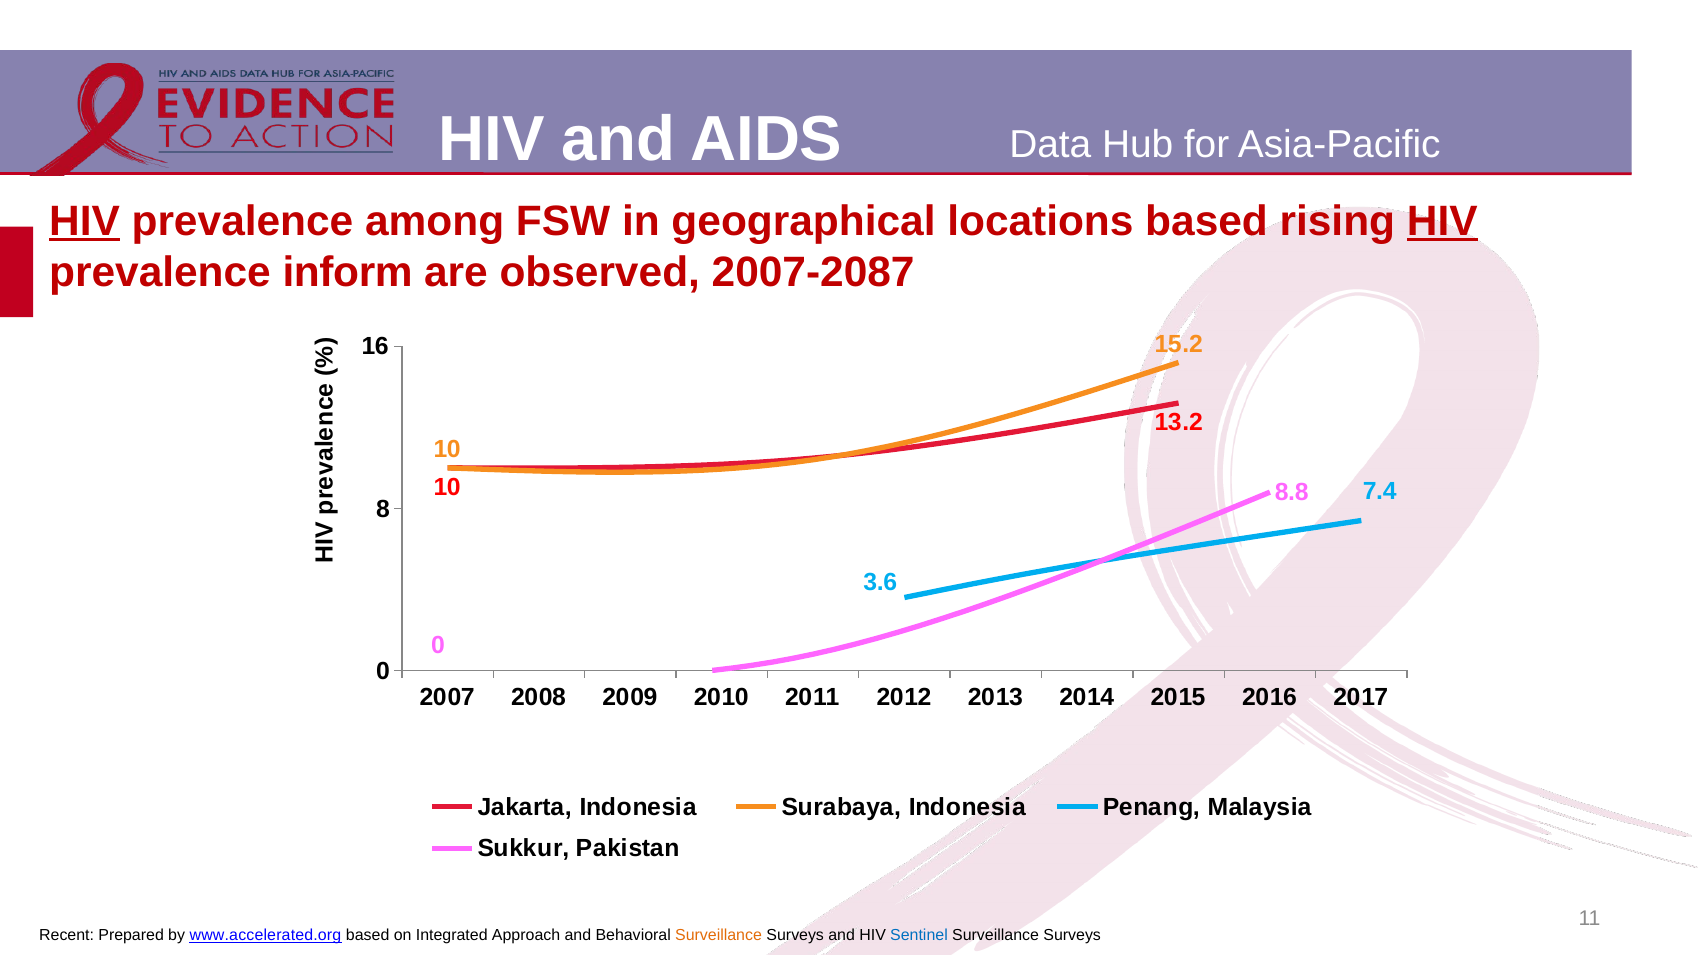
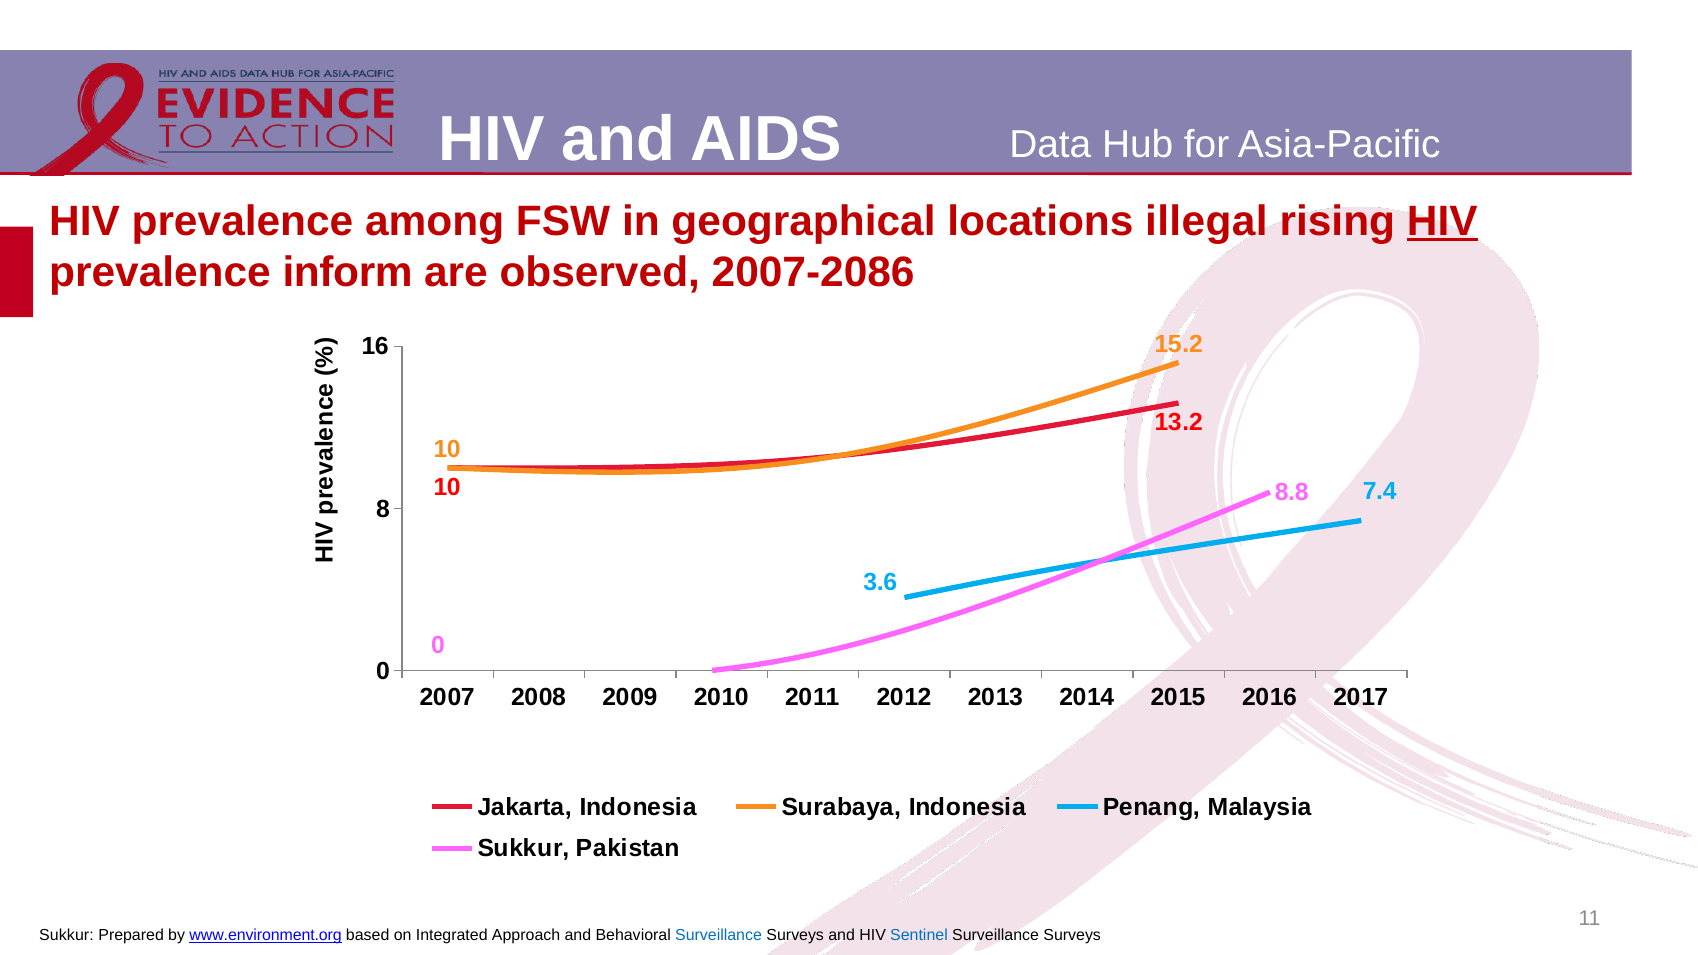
HIV underline: present -> none (85, 221)
locations based: based -> illegal (1206, 221)
2007-2087: 2007-2087 -> 2007-2086 (813, 272)
Recent: Recent -> Sukkur (67, 936)
www.accelerated.org: www.accelerated.org -> www.environment.org (266, 936)
Surveillance colour: orange -> blue (719, 936)
